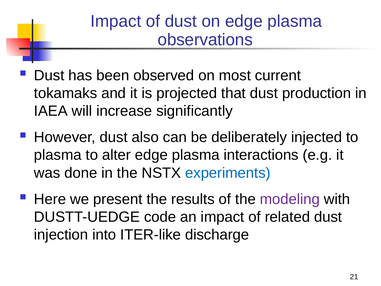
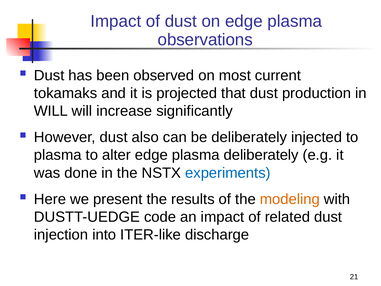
IAEA: IAEA -> WILL (51, 111)
plasma interactions: interactions -> deliberately (261, 155)
modeling colour: purple -> orange (290, 199)
